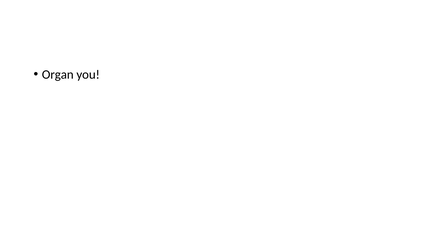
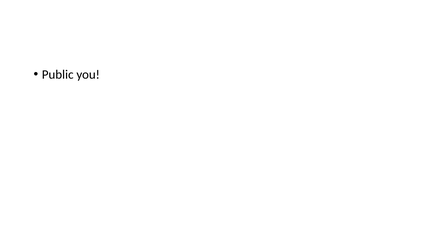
Organ: Organ -> Public (58, 75)
